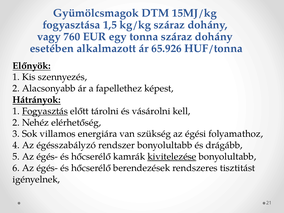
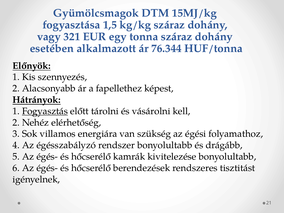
760: 760 -> 321 (72, 37)
65.926: 65.926 -> 76.344 (166, 49)
kivitelezése underline: present -> none (172, 157)
